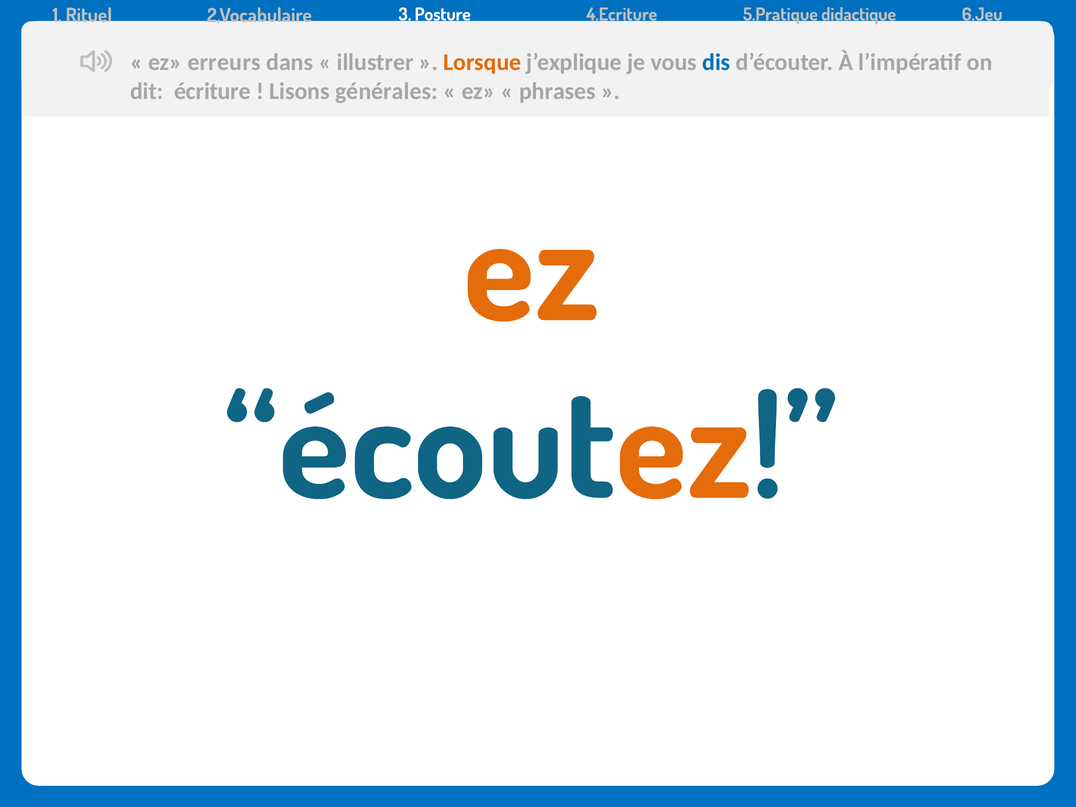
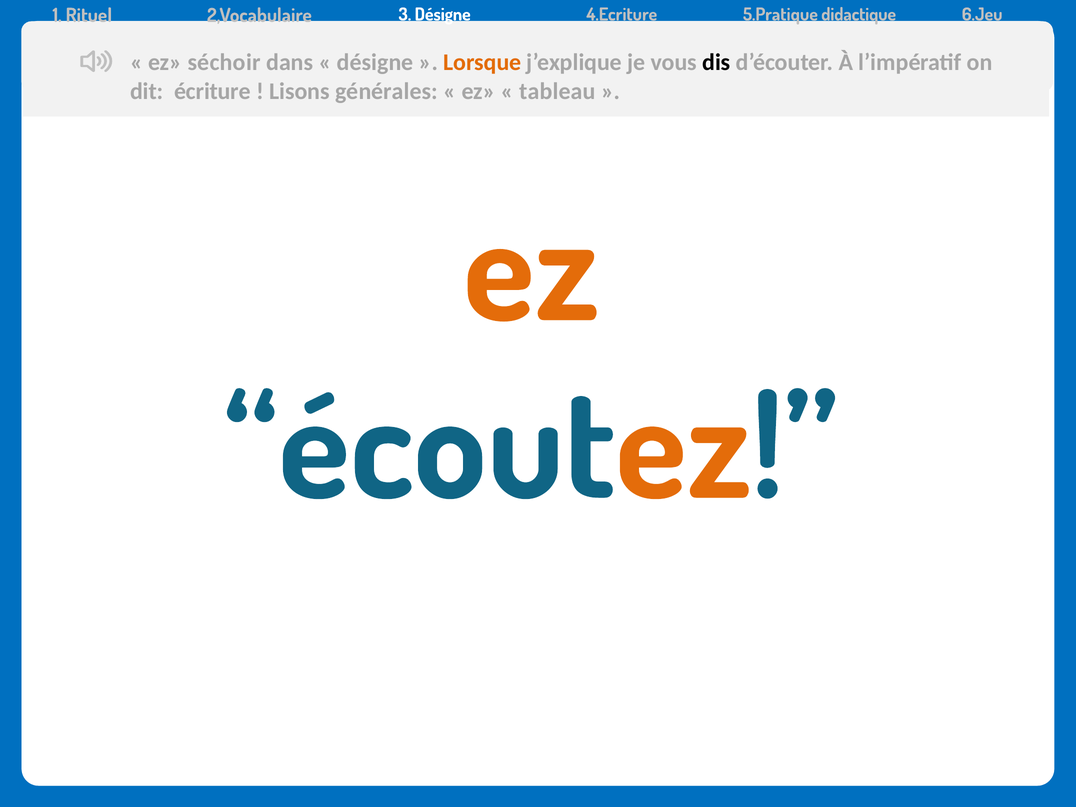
3 Posture: Posture -> Désigne (443, 15)
erreurs: erreurs -> séchoir (224, 62)
illustrer: illustrer -> désigne (375, 62)
dis colour: blue -> black (716, 62)
phrases: phrases -> tableau (557, 91)
